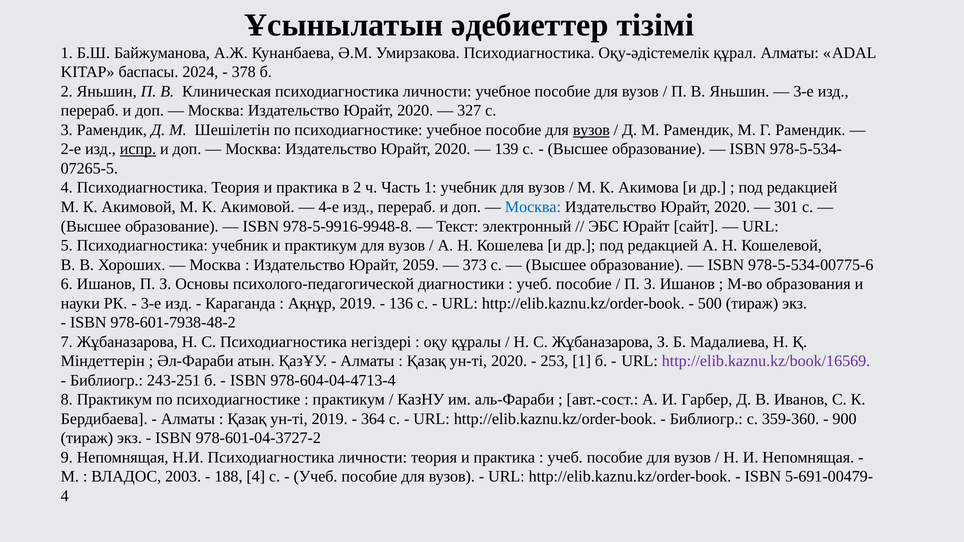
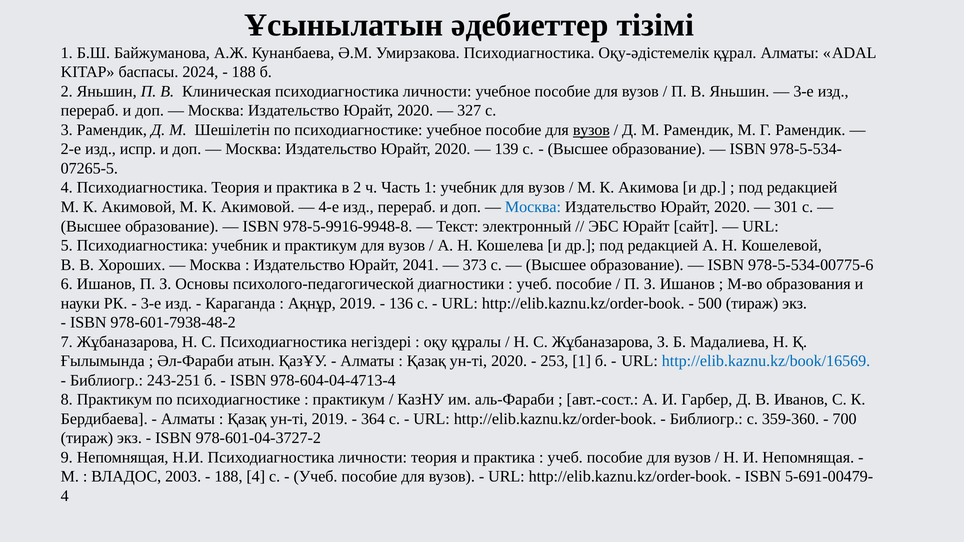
378: 378 -> 188 (244, 72)
испр underline: present -> none (138, 149)
2059: 2059 -> 2041 (421, 265)
Міндеттерін: Міндеттерін -> Ғылымында (103, 361)
http://elib.kaznu.kz/book/16569 colour: purple -> blue (766, 361)
900: 900 -> 700 (845, 419)
